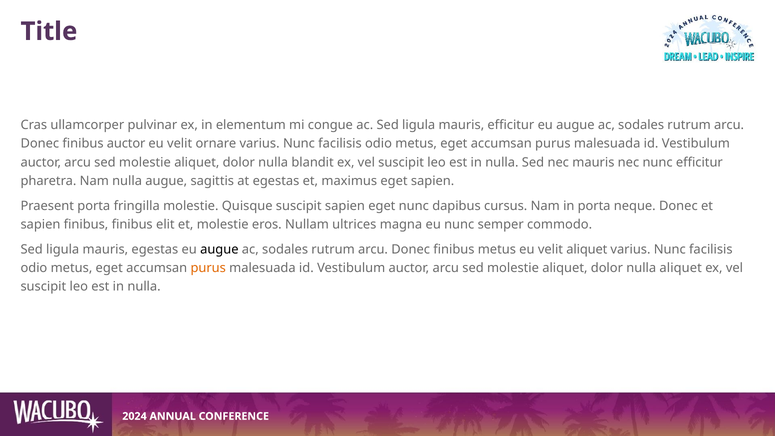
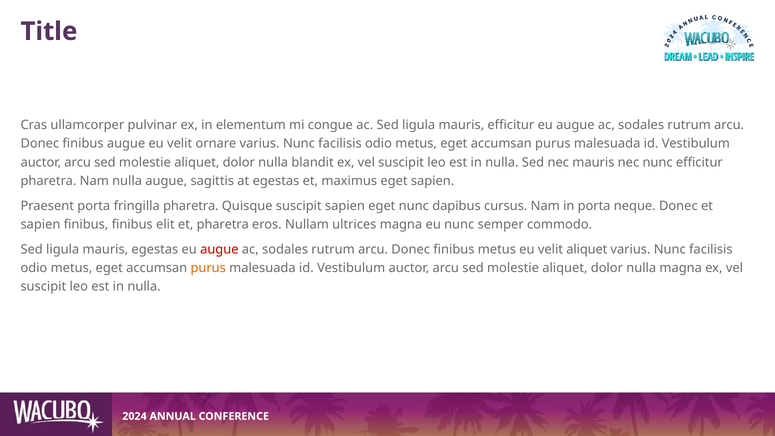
finibus auctor: auctor -> augue (126, 144)
fringilla molestie: molestie -> pharetra (191, 206)
et molestie: molestie -> pharetra (223, 224)
augue colour: black -> red (219, 250)
nulla aliquet: aliquet -> magna (681, 268)
